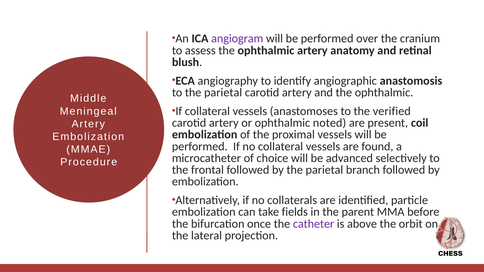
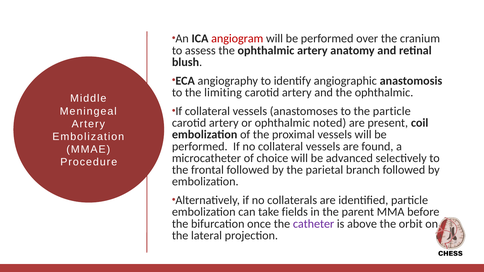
angiogram colour: purple -> red (237, 39)
to the parietal: parietal -> limiting (223, 93)
the verified: verified -> particle (392, 111)
